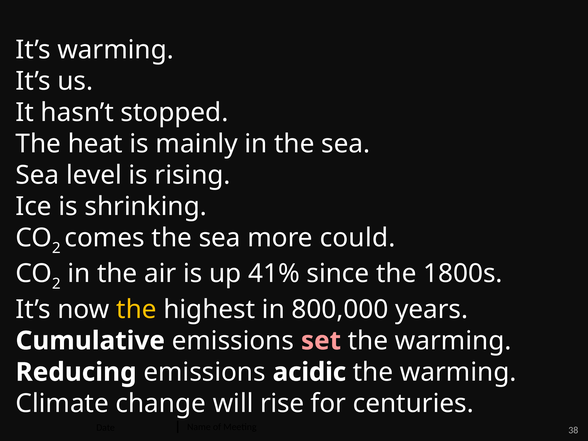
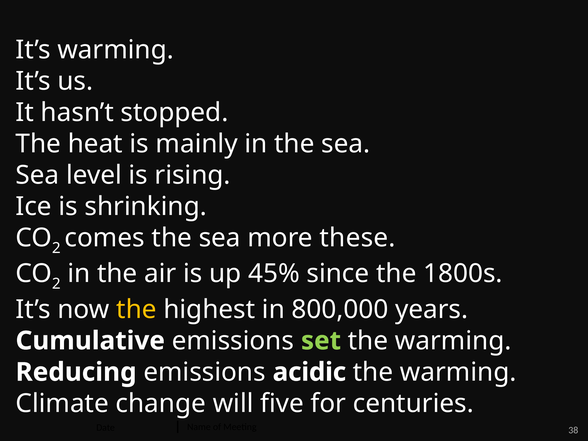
could: could -> these (358, 238)
41%: 41% -> 45% (274, 274)
set colour: pink -> light green (321, 341)
rise: rise -> five (282, 404)
